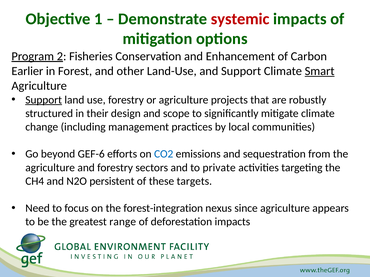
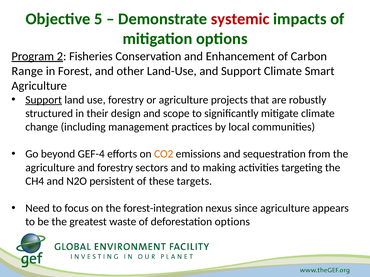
1: 1 -> 5 (98, 19)
Earlier: Earlier -> Range (27, 71)
Smart underline: present -> none (320, 71)
GEF-6: GEF-6 -> GEF-4 (91, 154)
CO2 colour: blue -> orange (164, 154)
private: private -> making (219, 168)
range: range -> waste (123, 222)
deforestation impacts: impacts -> options (232, 222)
